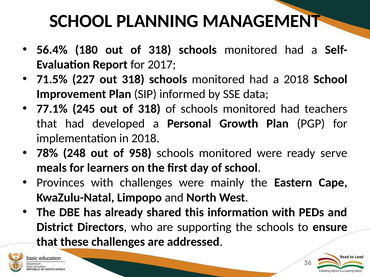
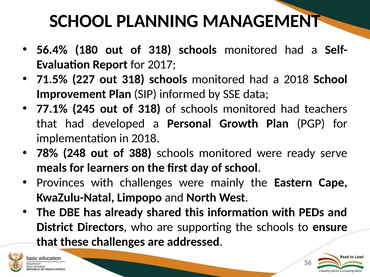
958: 958 -> 388 (140, 153)
